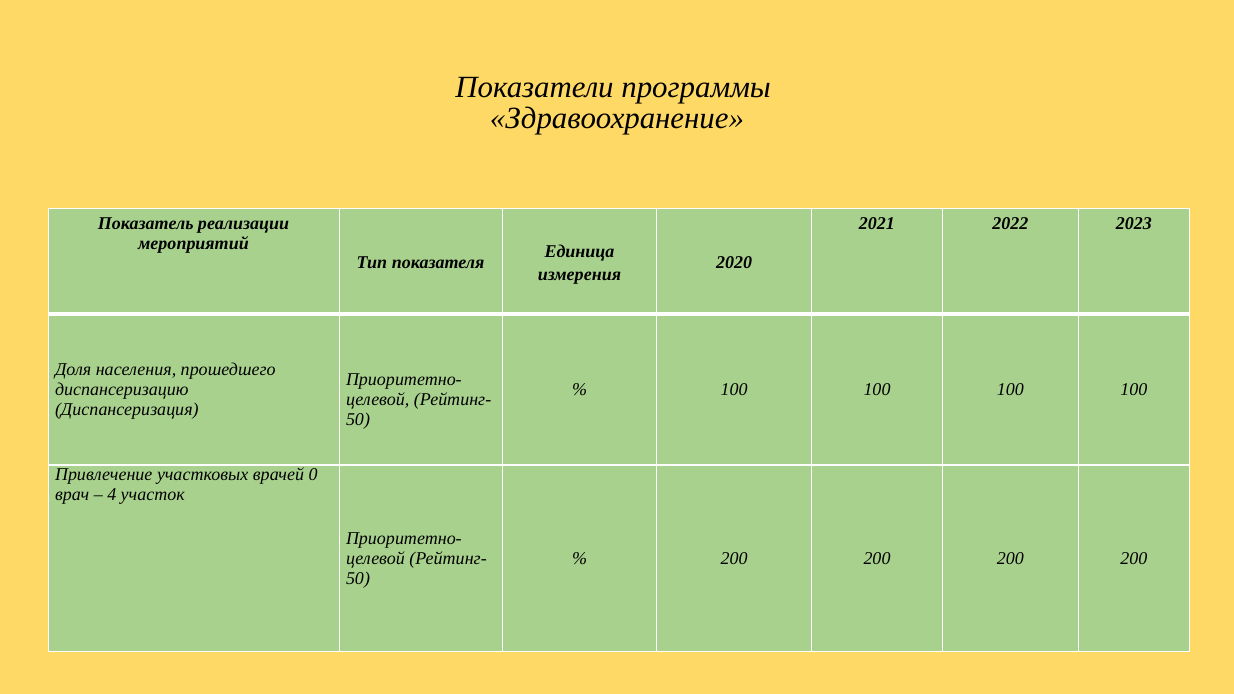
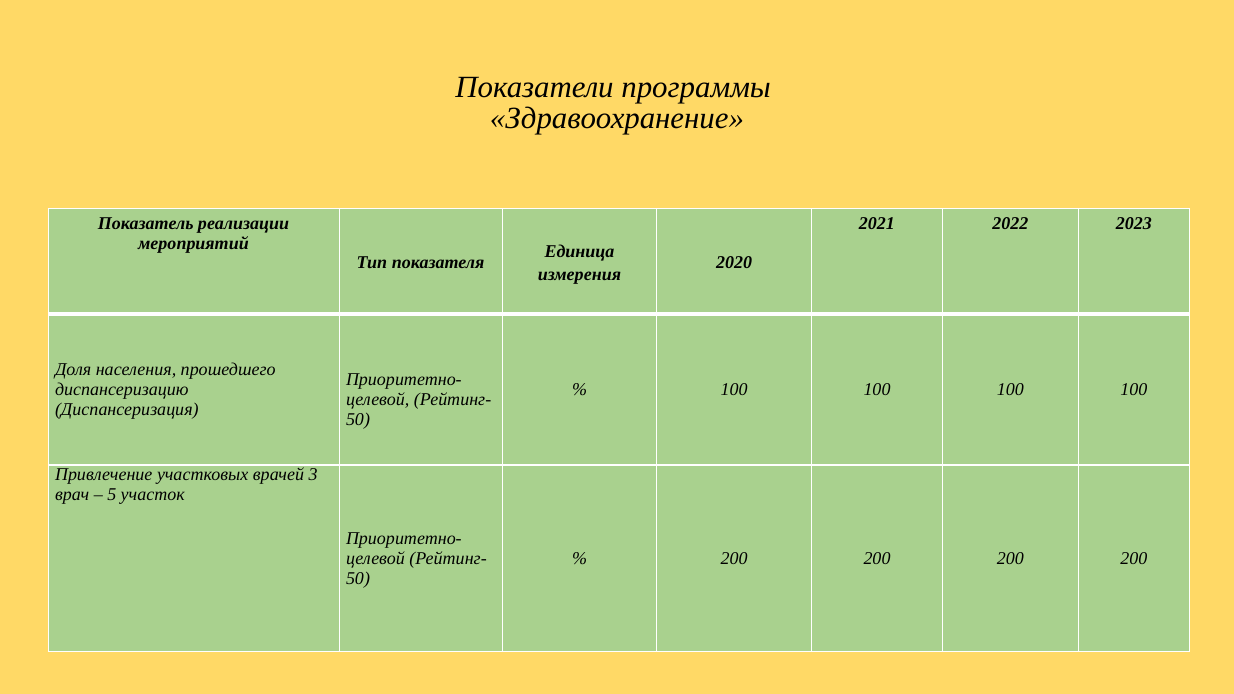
0: 0 -> 3 (313, 475)
4: 4 -> 5 (112, 495)
